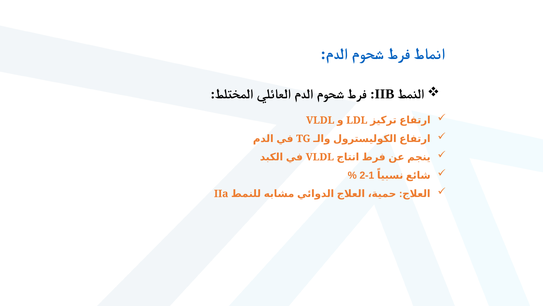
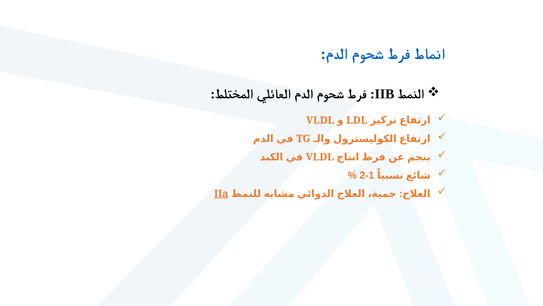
IIa underline: none -> present (221, 193)
